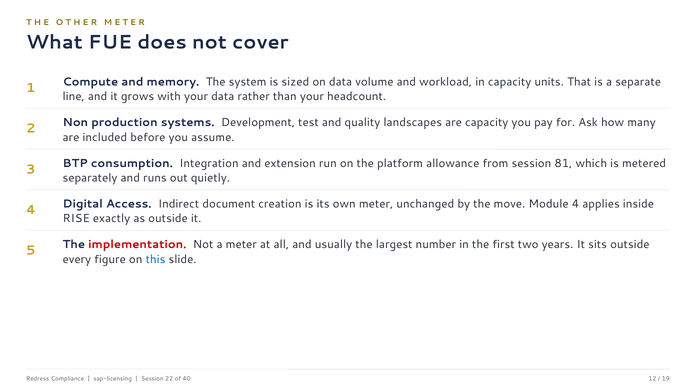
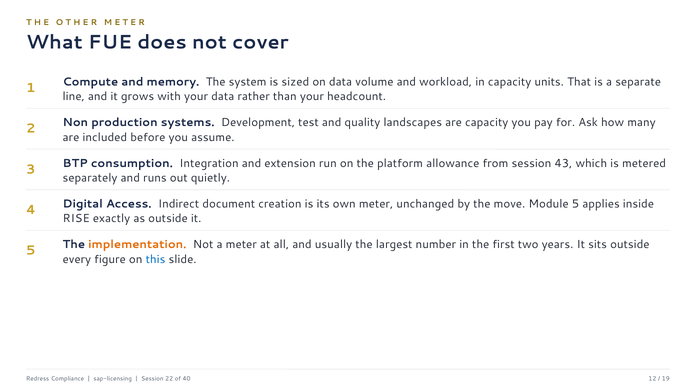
81: 81 -> 43 (563, 163)
Module 4: 4 -> 5 (575, 204)
implementation colour: red -> orange (137, 245)
